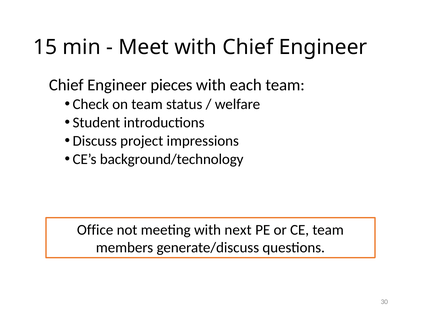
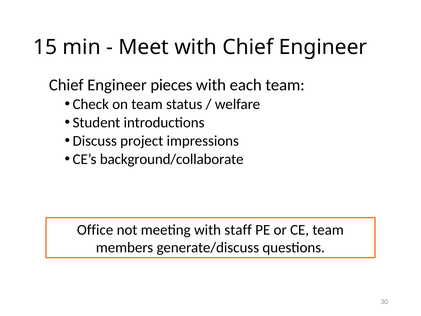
background/technology: background/technology -> background/collaborate (172, 159)
next: next -> staff (238, 230)
